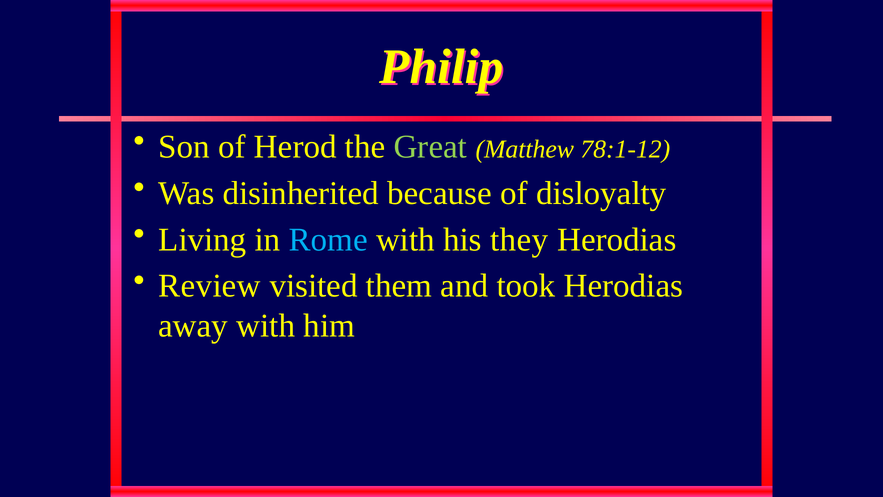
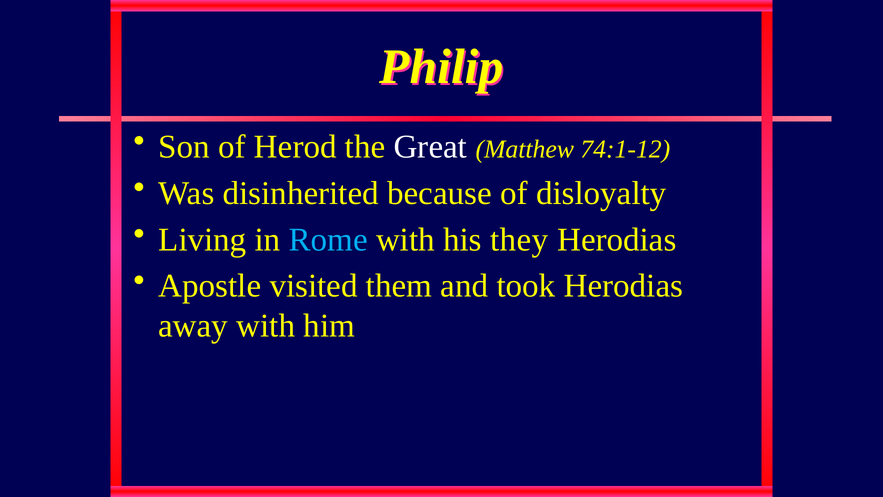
Great colour: light green -> white (430, 147)
78:1-12: 78:1-12 -> 74:1-12 (625, 149)
Review: Review -> Apostle (210, 286)
